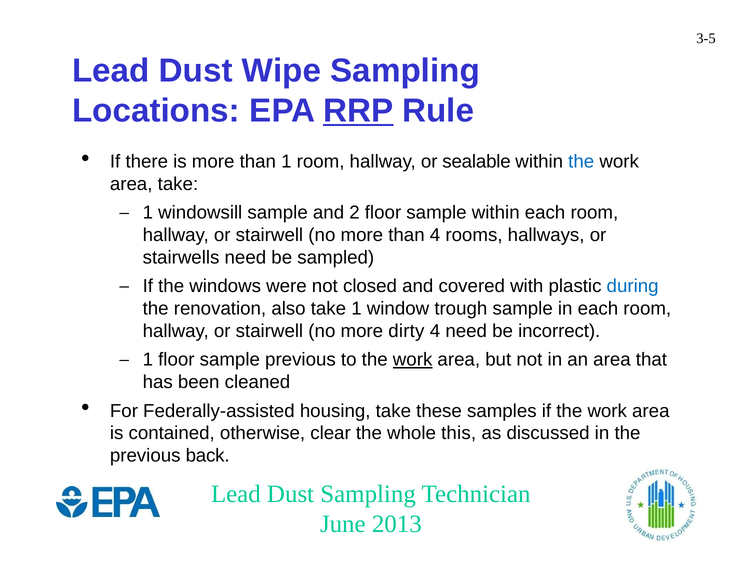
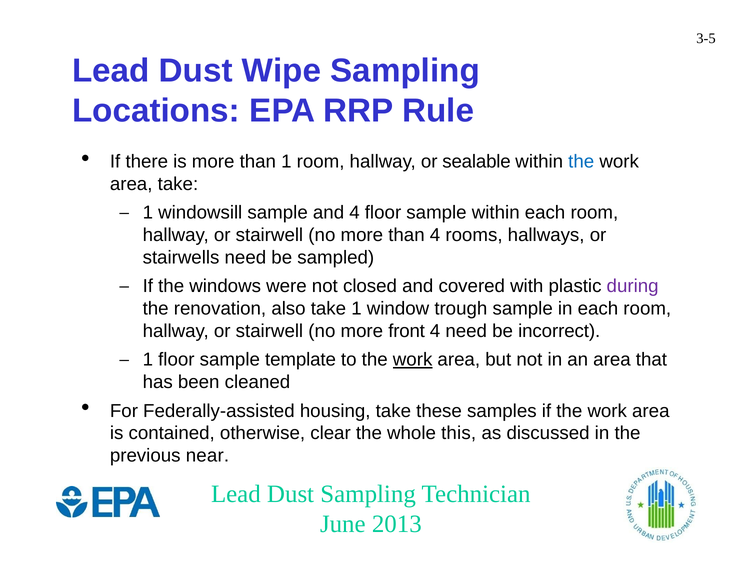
RRP underline: present -> none (358, 111)
and 2: 2 -> 4 (355, 213)
during colour: blue -> purple (633, 286)
dirty: dirty -> front (407, 331)
sample previous: previous -> template (301, 360)
back: back -> near (207, 456)
